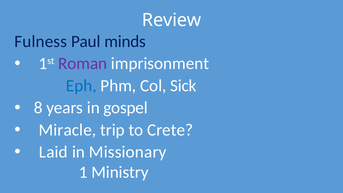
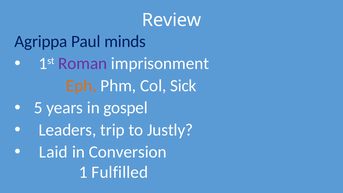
Fulness: Fulness -> Agrippa (41, 41)
Eph colour: blue -> orange (81, 86)
8: 8 -> 5 (38, 108)
Miracle: Miracle -> Leaders (67, 130)
Crete: Crete -> Justly (170, 130)
Missionary: Missionary -> Conversion (128, 152)
Ministry: Ministry -> Fulfilled (120, 172)
